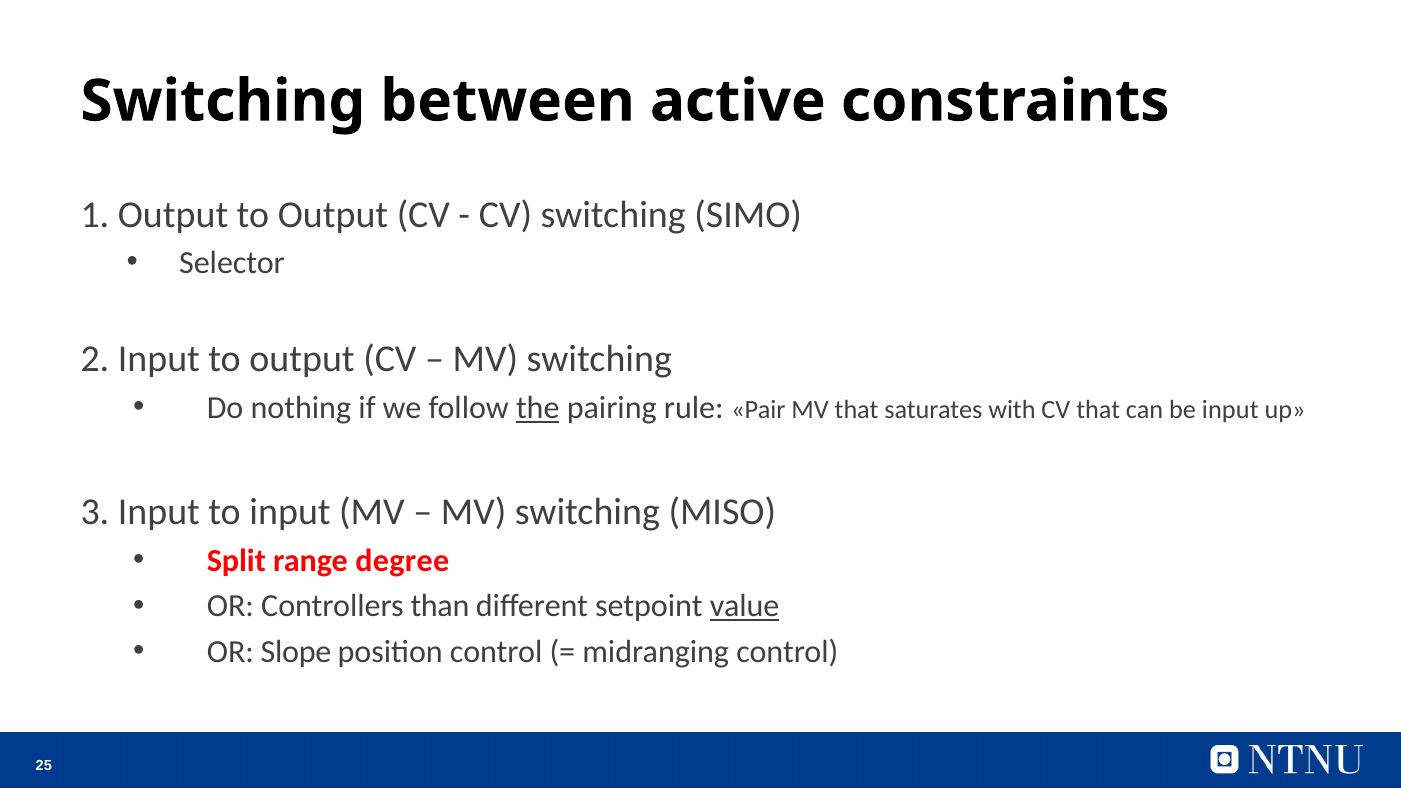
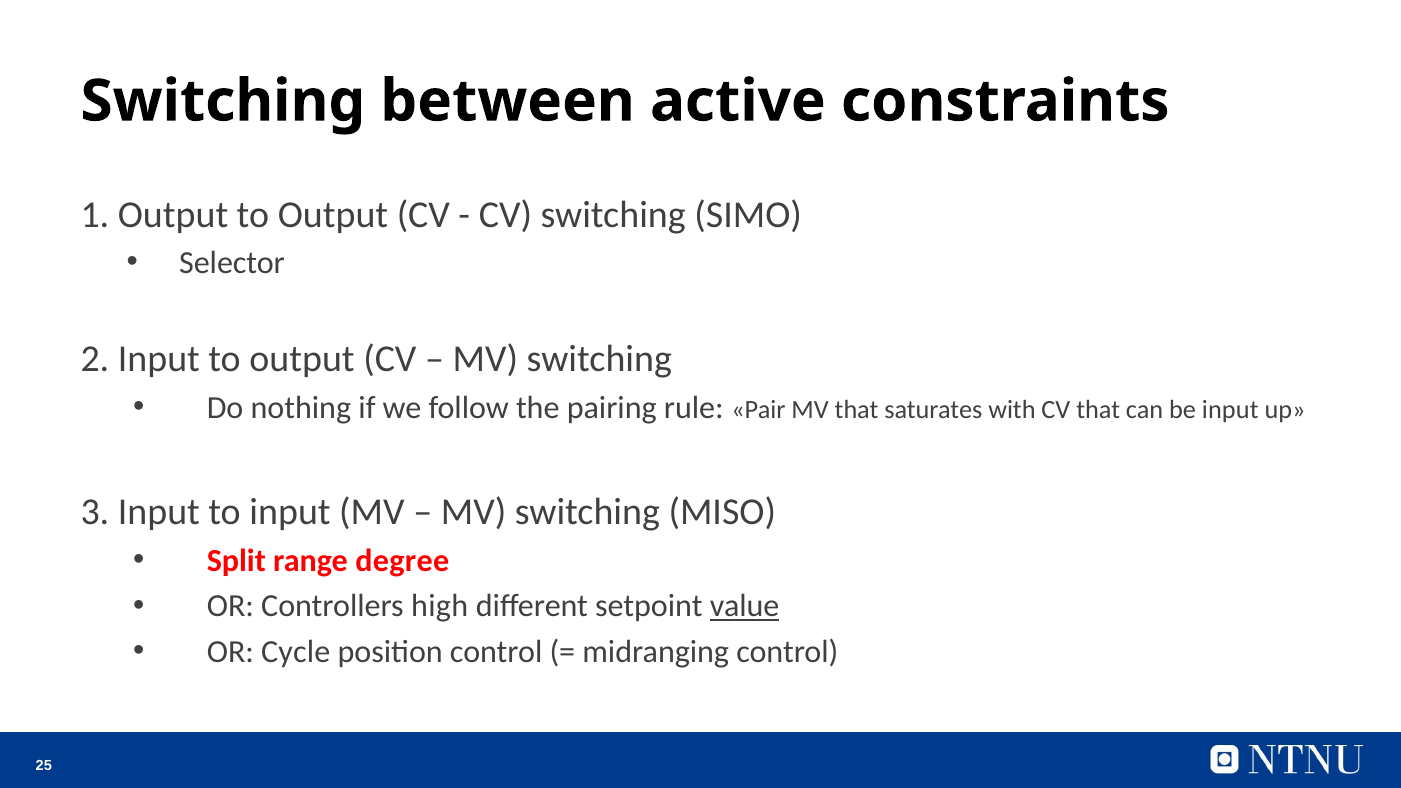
the underline: present -> none (538, 408)
than: than -> high (440, 606)
Slope: Slope -> Cycle (296, 652)
